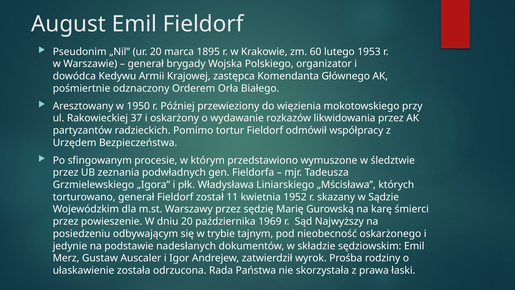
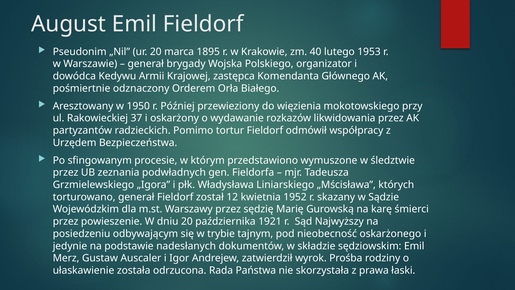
60: 60 -> 40 (316, 52)
11: 11 -> 12 (232, 197)
1969: 1969 -> 1921 (270, 221)
